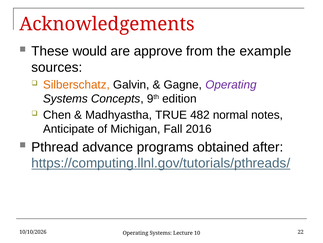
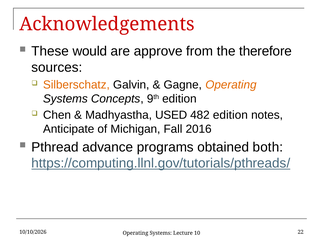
example: example -> therefore (266, 51)
Operating colour: purple -> orange (231, 84)
TRUE: TRUE -> USED (171, 115)
482 normal: normal -> edition (230, 115)
after: after -> both (268, 147)
